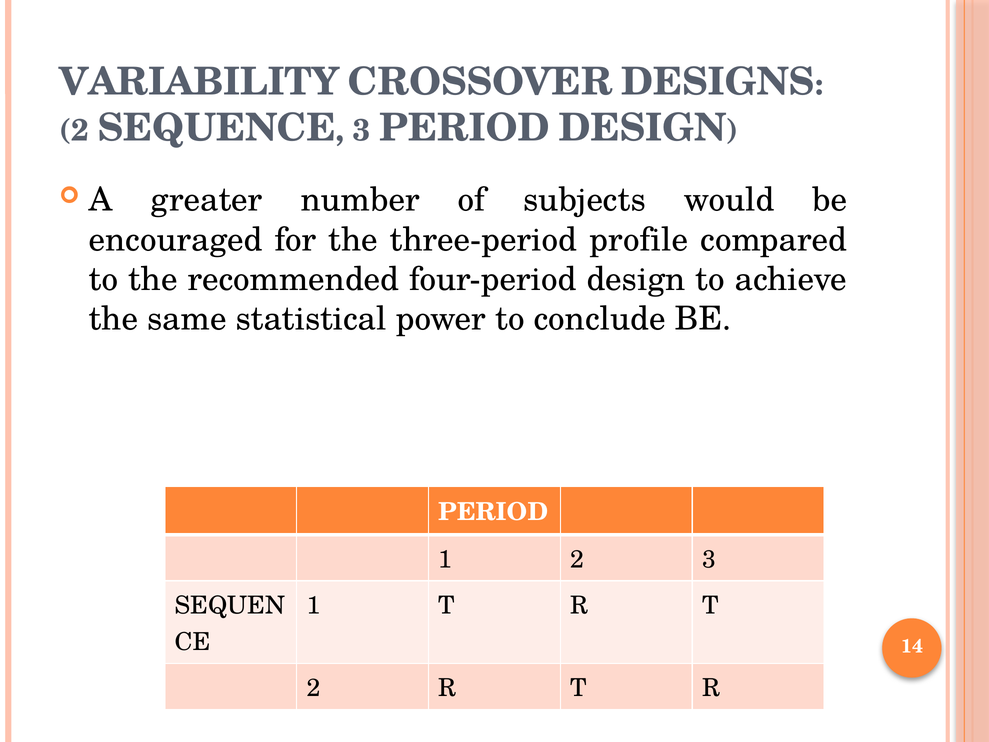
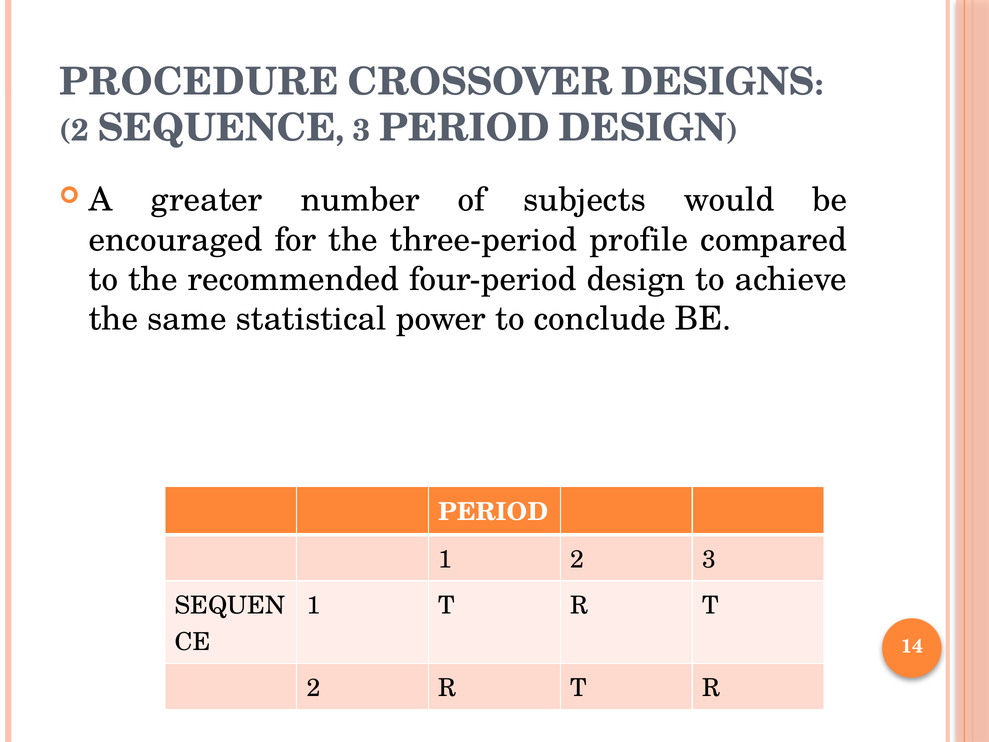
VARIABILITY: VARIABILITY -> PROCEDURE (199, 82)
